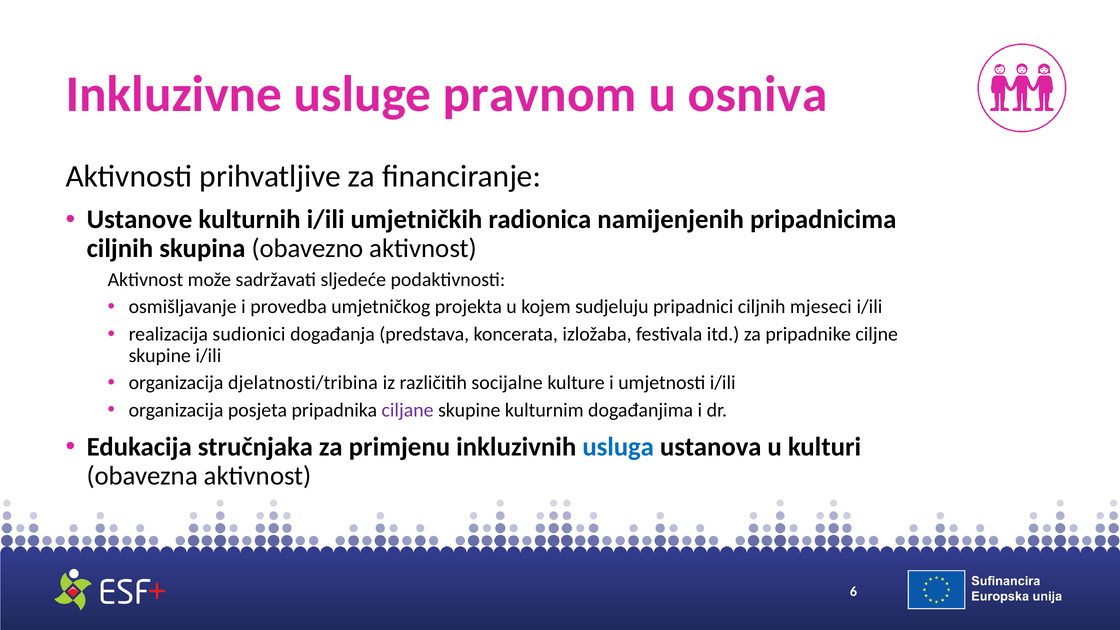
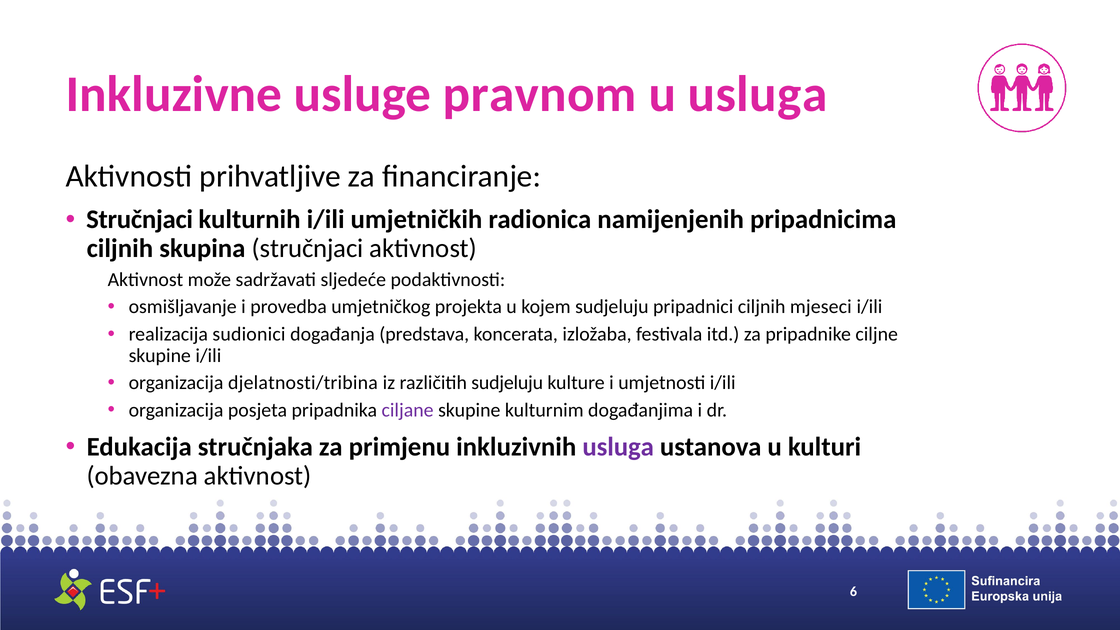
u osniva: osniva -> usluga (757, 94)
Ustanove: Ustanove -> Stručnjaci (140, 220)
skupina obavezno: obavezno -> stručnjaci (308, 249)
različitih socijalne: socijalne -> sudjeluju (507, 383)
usluga colour: blue -> purple (618, 447)
